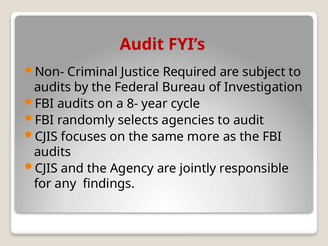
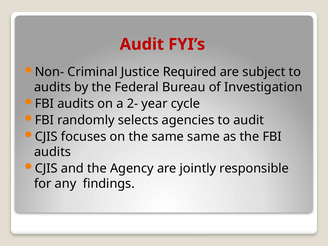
8-: 8- -> 2- (132, 104)
same more: more -> same (203, 137)
